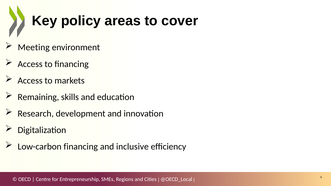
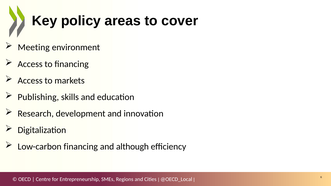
Remaining: Remaining -> Publishing (38, 97)
inclusive: inclusive -> although (132, 147)
